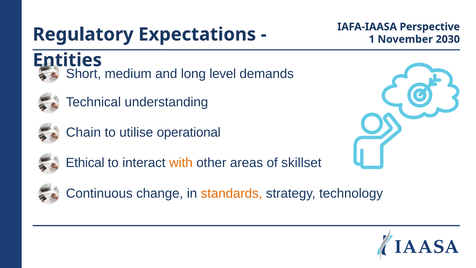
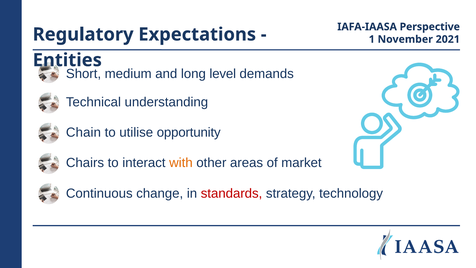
2030: 2030 -> 2021 (448, 39)
operational: operational -> opportunity (189, 132)
Ethical: Ethical -> Chairs (85, 163)
skillset: skillset -> market (301, 163)
standards colour: orange -> red (232, 193)
